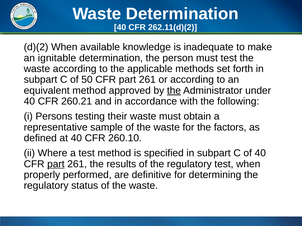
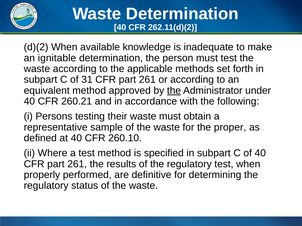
50: 50 -> 31 (87, 80)
factors: factors -> proper (230, 128)
part underline: present -> none (56, 164)
